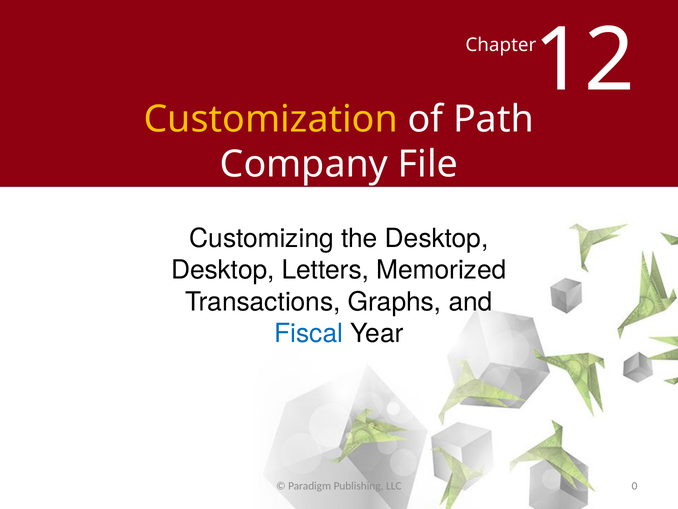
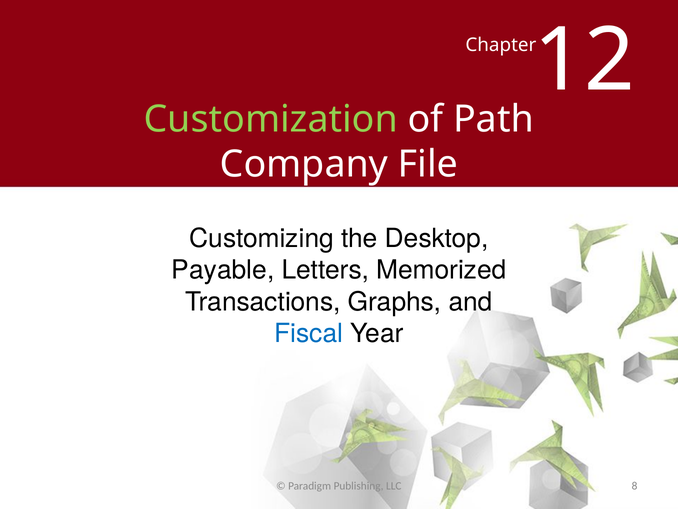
Customization colour: yellow -> light green (271, 119)
Desktop: Desktop -> Payable (223, 270)
0: 0 -> 8 (635, 486)
